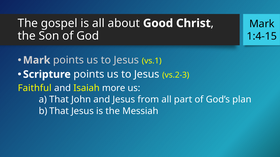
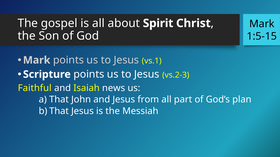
Good: Good -> Spirit (158, 23)
1:4-15: 1:4-15 -> 1:5-15 (262, 36)
more: more -> news (114, 88)
